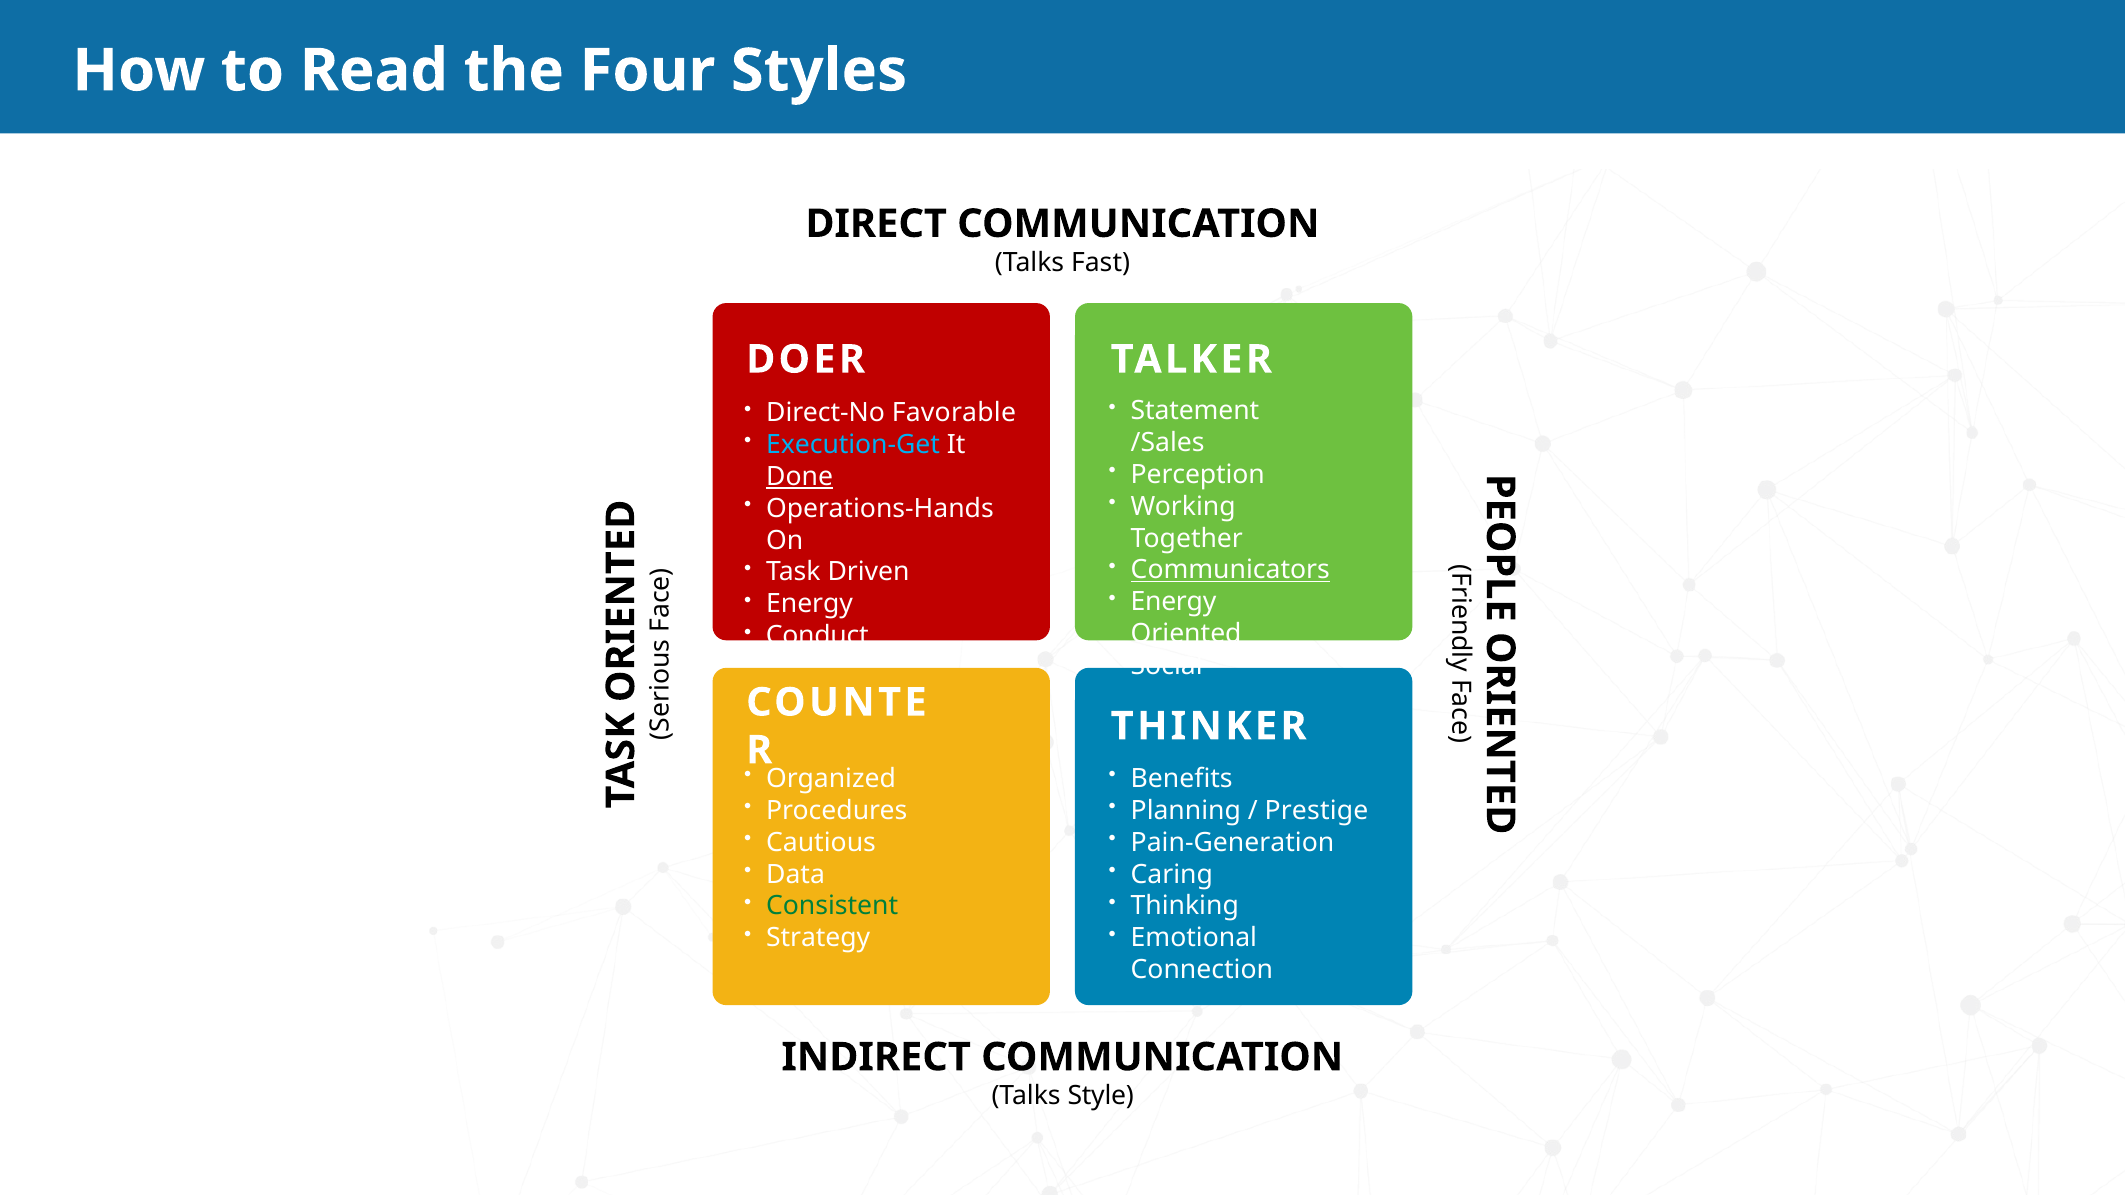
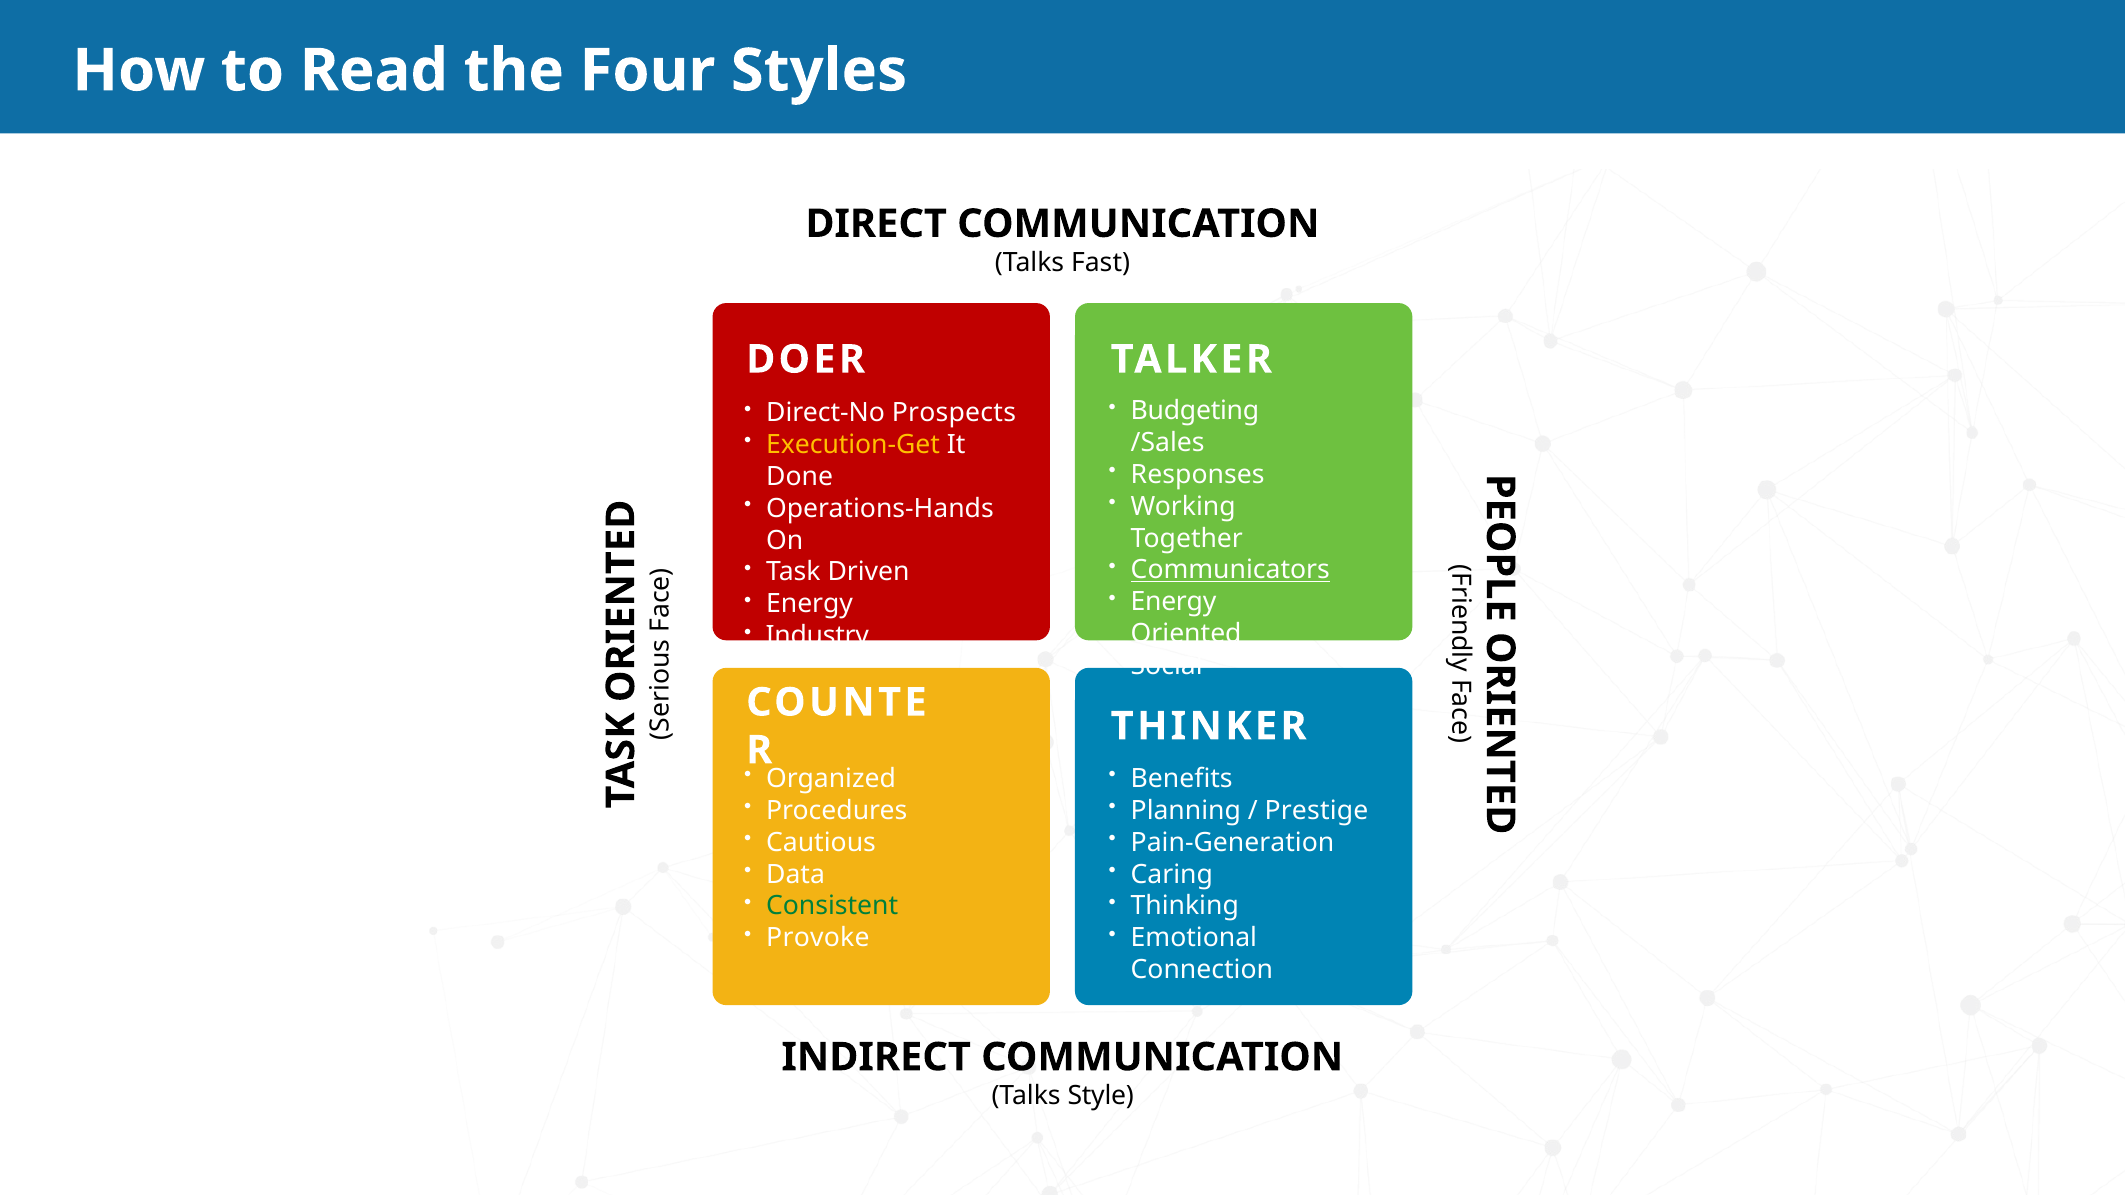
Statement: Statement -> Budgeting (1195, 411)
Favorable: Favorable -> Prospects (954, 413)
Execution-Get colour: light blue -> yellow (853, 445)
Perception: Perception -> Responses (1198, 475)
Done underline: present -> none (800, 477)
Conduct: Conduct -> Industry (817, 636)
Strategy: Strategy -> Provoke (818, 938)
